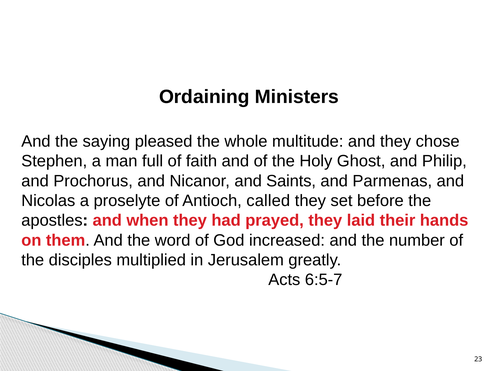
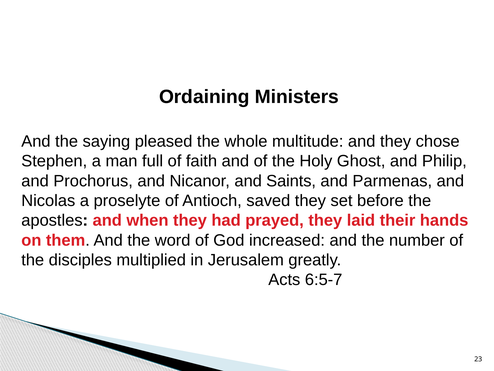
called: called -> saved (268, 200)
